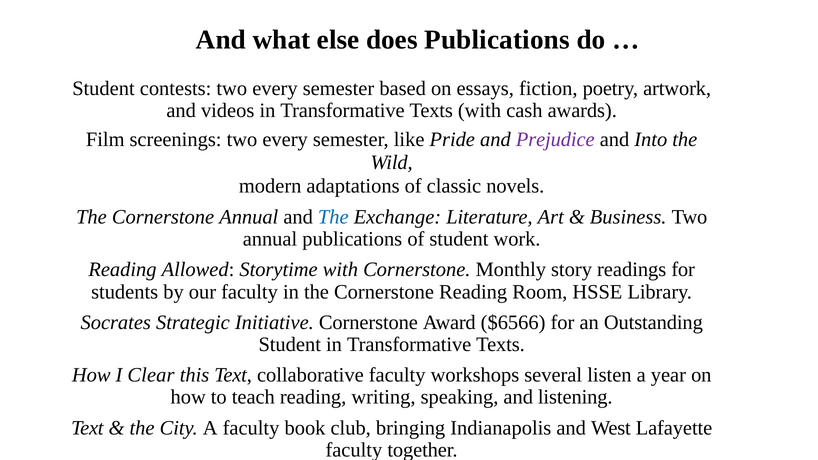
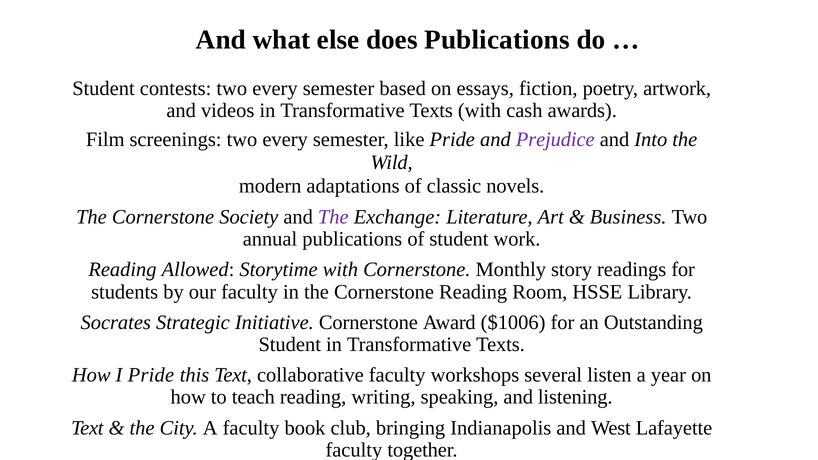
Cornerstone Annual: Annual -> Society (249, 217)
The colour: blue -> purple (333, 217)
$6566: $6566 -> $1006 (513, 322)
I Clear: Clear -> Pride (151, 375)
